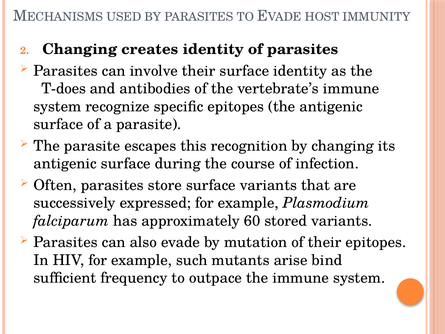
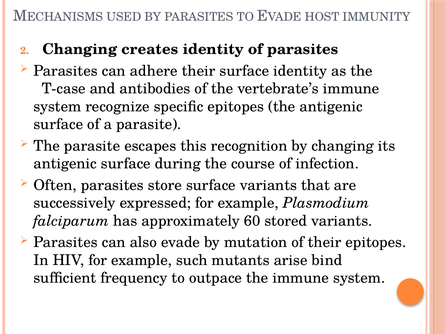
involve: involve -> adhere (154, 71)
T-does: T-does -> T-case (64, 89)
